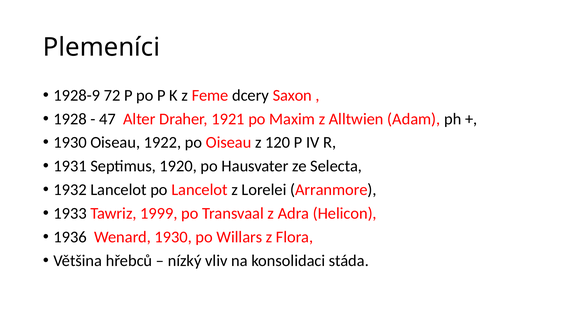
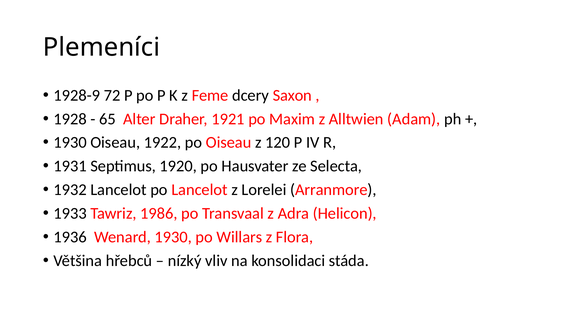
47: 47 -> 65 (107, 119)
1999: 1999 -> 1986 (159, 213)
